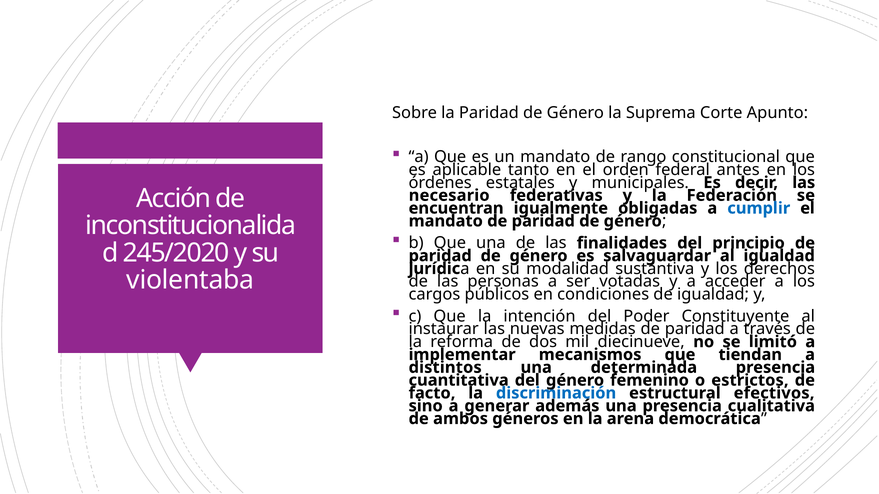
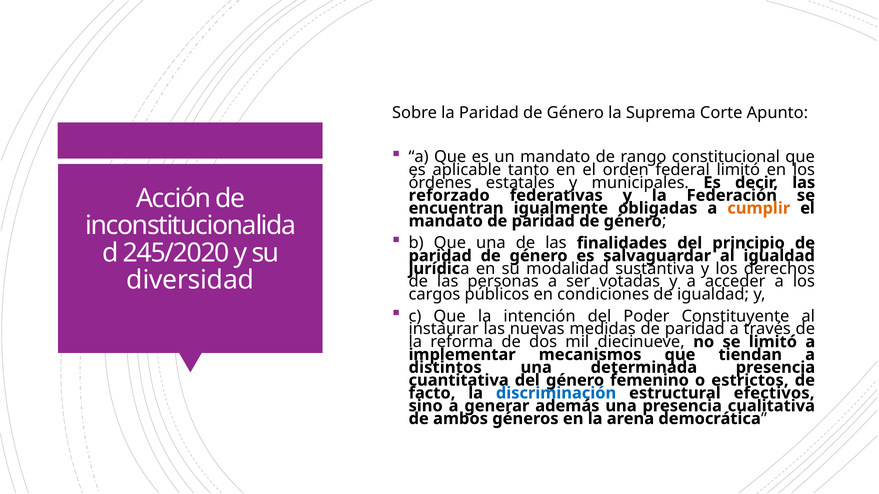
federal antes: antes -> limitó (738, 170)
necesario: necesario -> reforzado (449, 196)
cumplir colour: blue -> orange (759, 208)
violentaba: violentaba -> diversidad (190, 280)
